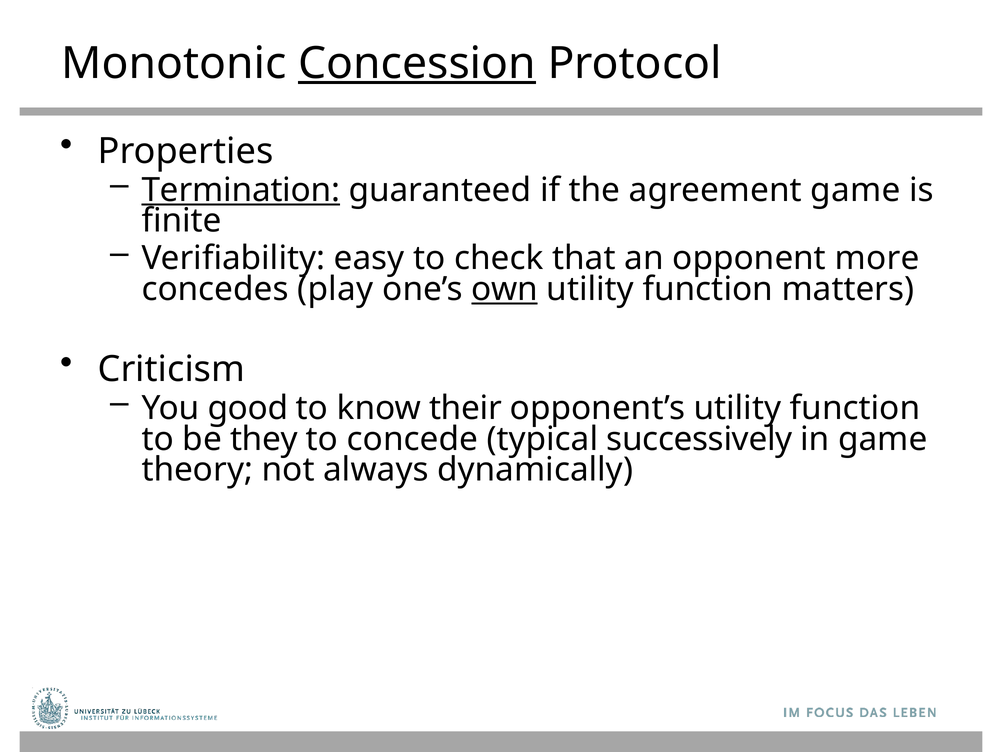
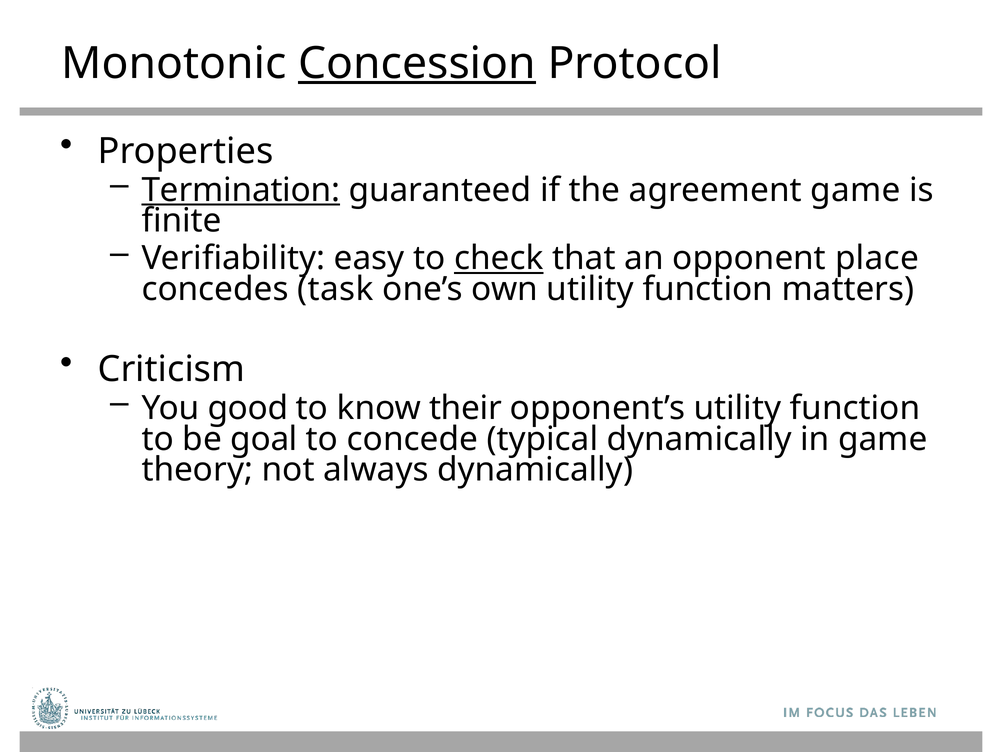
check underline: none -> present (499, 258)
more: more -> place (877, 258)
play: play -> task (335, 289)
own underline: present -> none (505, 289)
they: they -> goal (264, 439)
typical successively: successively -> dynamically (699, 439)
